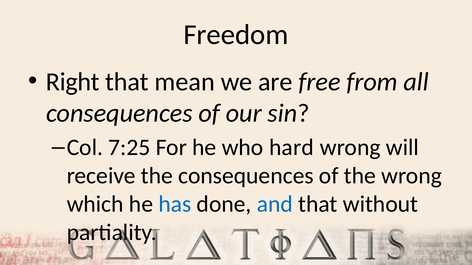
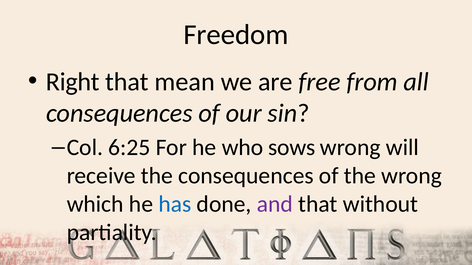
7:25: 7:25 -> 6:25 (129, 148)
hard: hard -> sows (292, 148)
and colour: blue -> purple (275, 204)
